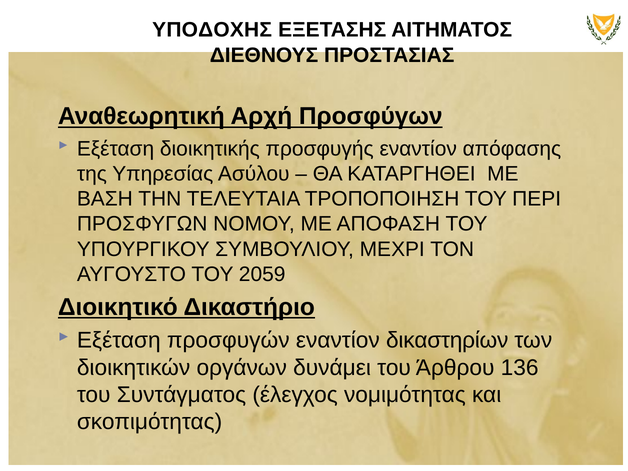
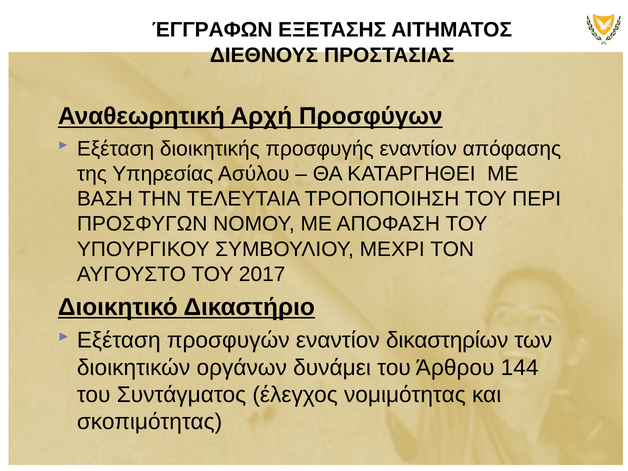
ΥΠΟΔΟΧΗΣ: ΥΠΟΔΟΧΗΣ -> ΈΓΓΡΑΦΩΝ (212, 30)
2059: 2059 -> 2017 (262, 274)
136: 136 -> 144 (520, 368)
